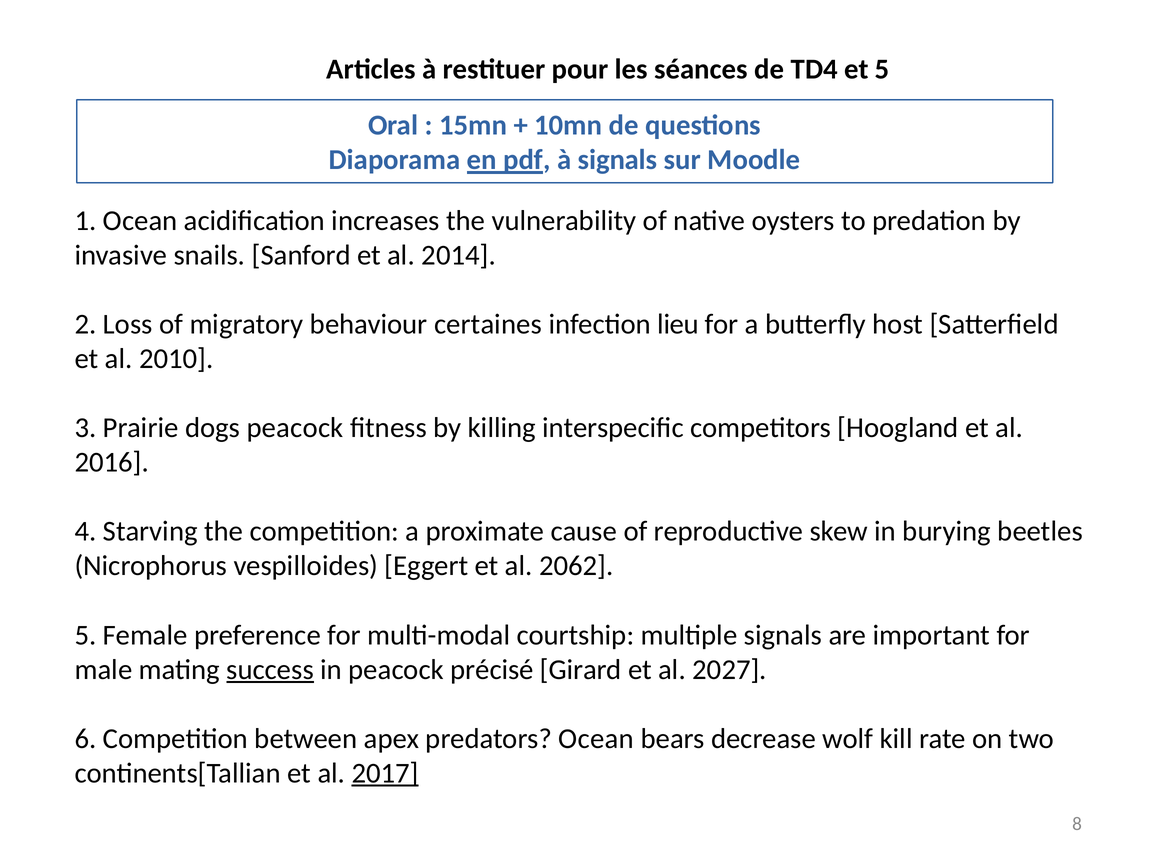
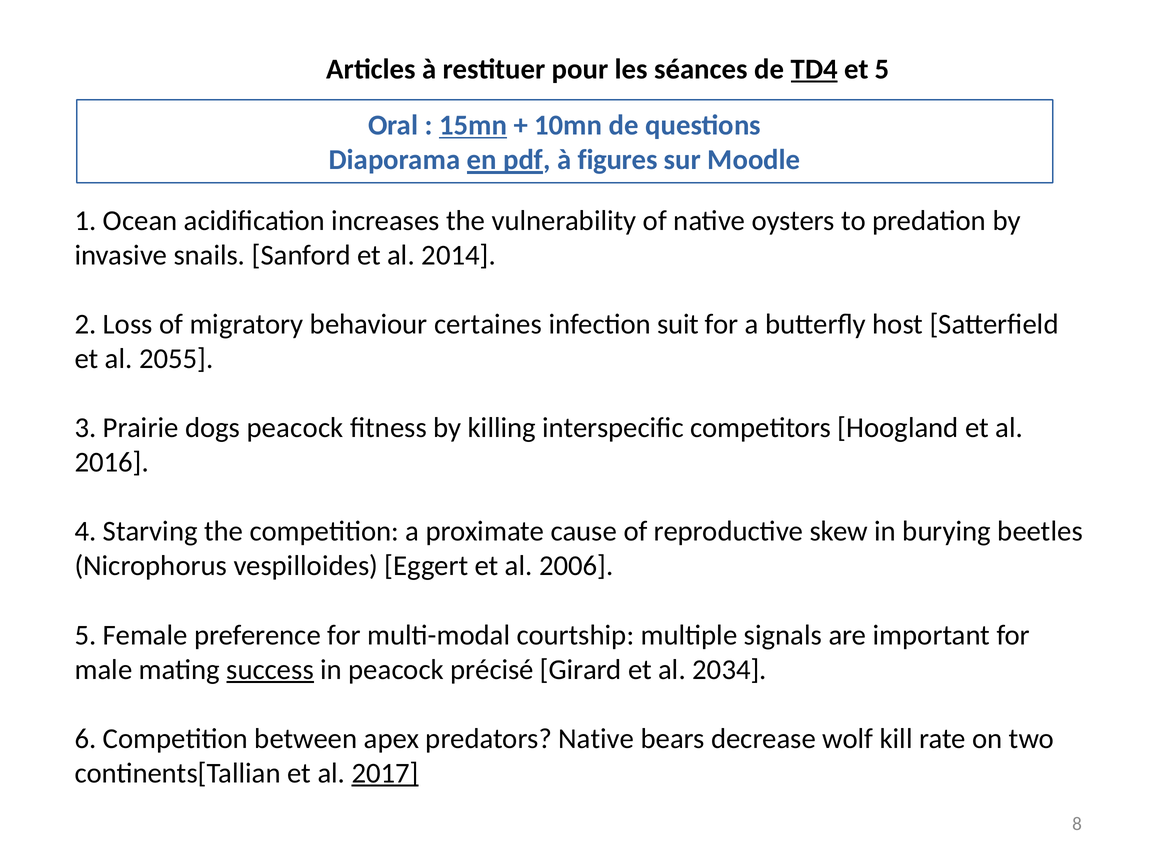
TD4 underline: none -> present (814, 69)
15mn underline: none -> present (473, 125)
à signals: signals -> figures (618, 160)
lieu: lieu -> suit (678, 324)
2010: 2010 -> 2055 (176, 359)
2062: 2062 -> 2006 (576, 566)
2027: 2027 -> 2034 (730, 670)
predators Ocean: Ocean -> Native (596, 739)
